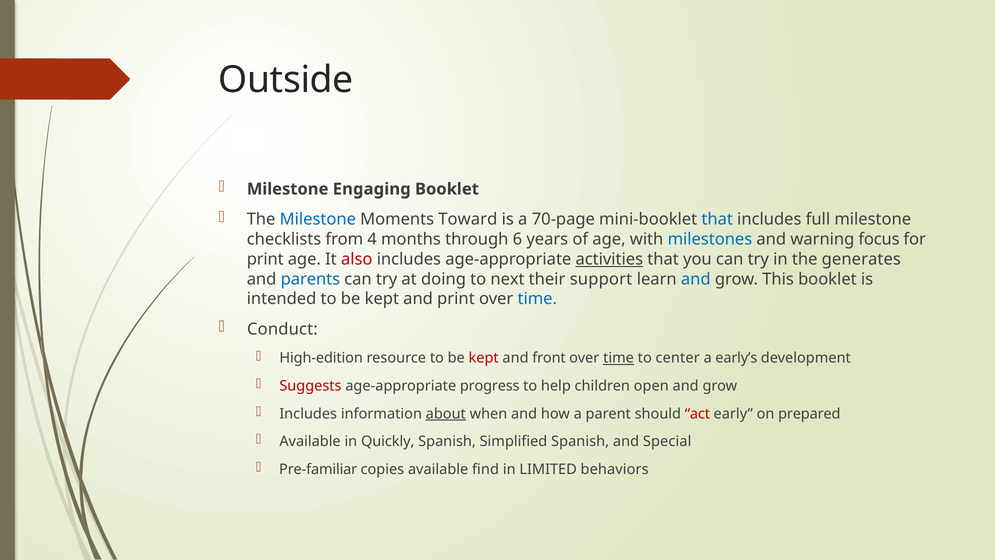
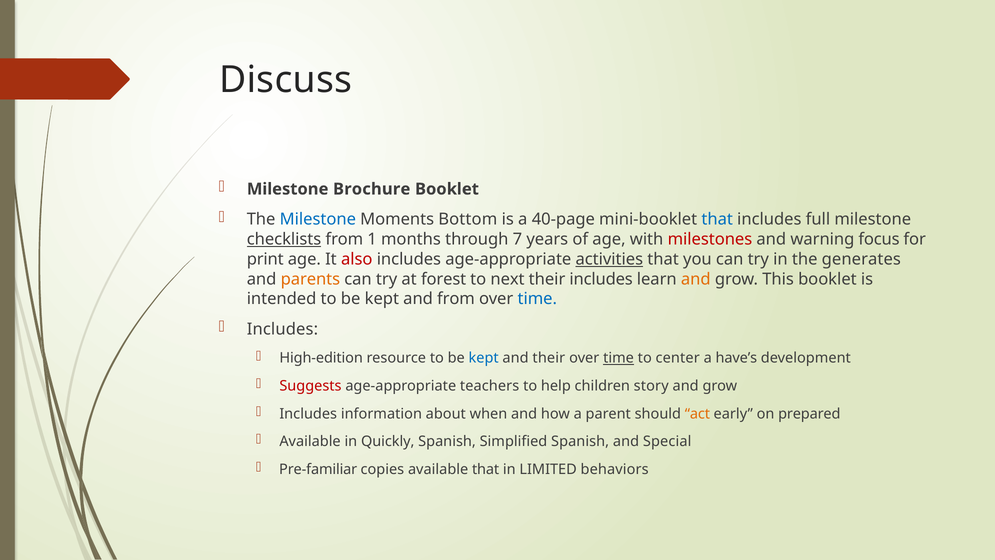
Outside: Outside -> Discuss (286, 80)
Engaging: Engaging -> Brochure (372, 189)
Toward: Toward -> Bottom (468, 219)
70-page: 70-page -> 40-page (563, 219)
checklists underline: none -> present (284, 239)
4: 4 -> 1 (372, 239)
6: 6 -> 7 (517, 239)
milestones colour: blue -> red (710, 239)
parents colour: blue -> orange (310, 279)
doing: doing -> forest (444, 279)
their support: support -> includes (601, 279)
and colour: blue -> orange (696, 279)
and print: print -> from (456, 299)
Conduct: Conduct -> Includes (282, 329)
kept colour: red -> blue (484, 358)
and front: front -> their (549, 358)
early’s: early’s -> have’s (736, 358)
progress: progress -> teachers (490, 386)
open: open -> story (651, 386)
about underline: present -> none (446, 414)
act colour: red -> orange (697, 414)
available find: find -> that (486, 469)
